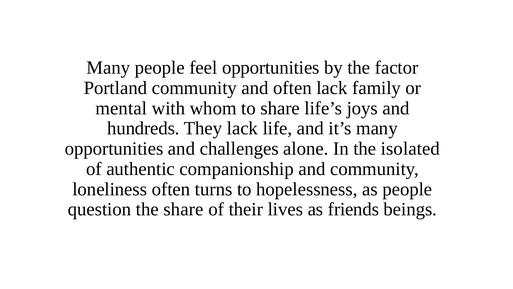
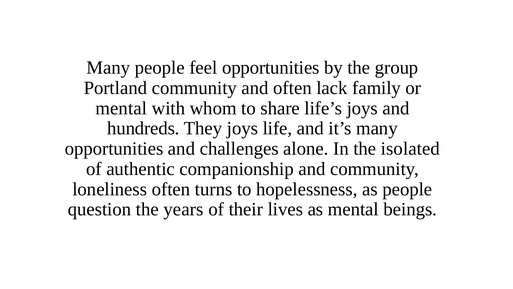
factor: factor -> group (397, 68)
They lack: lack -> joys (242, 128)
the share: share -> years (183, 209)
as friends: friends -> mental (353, 209)
